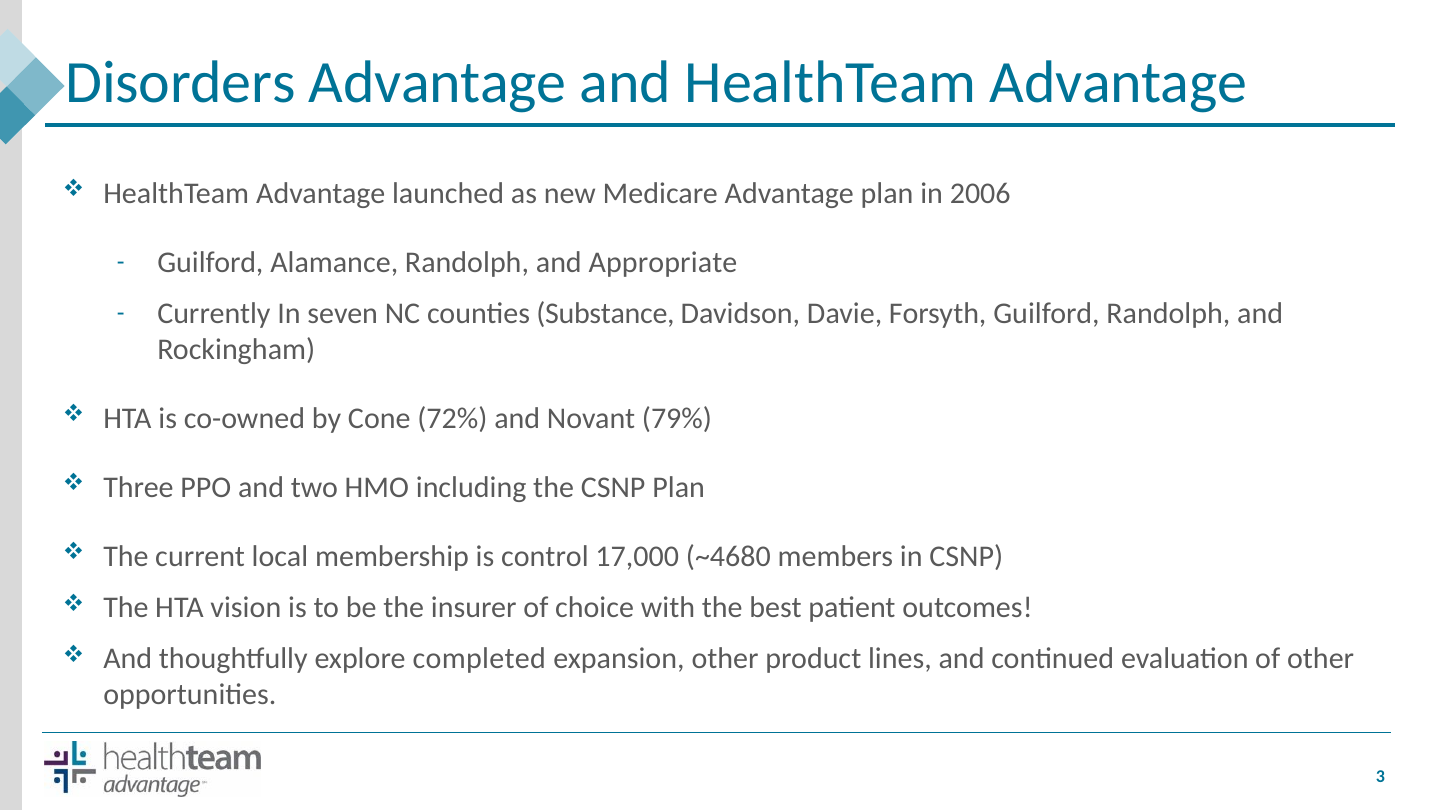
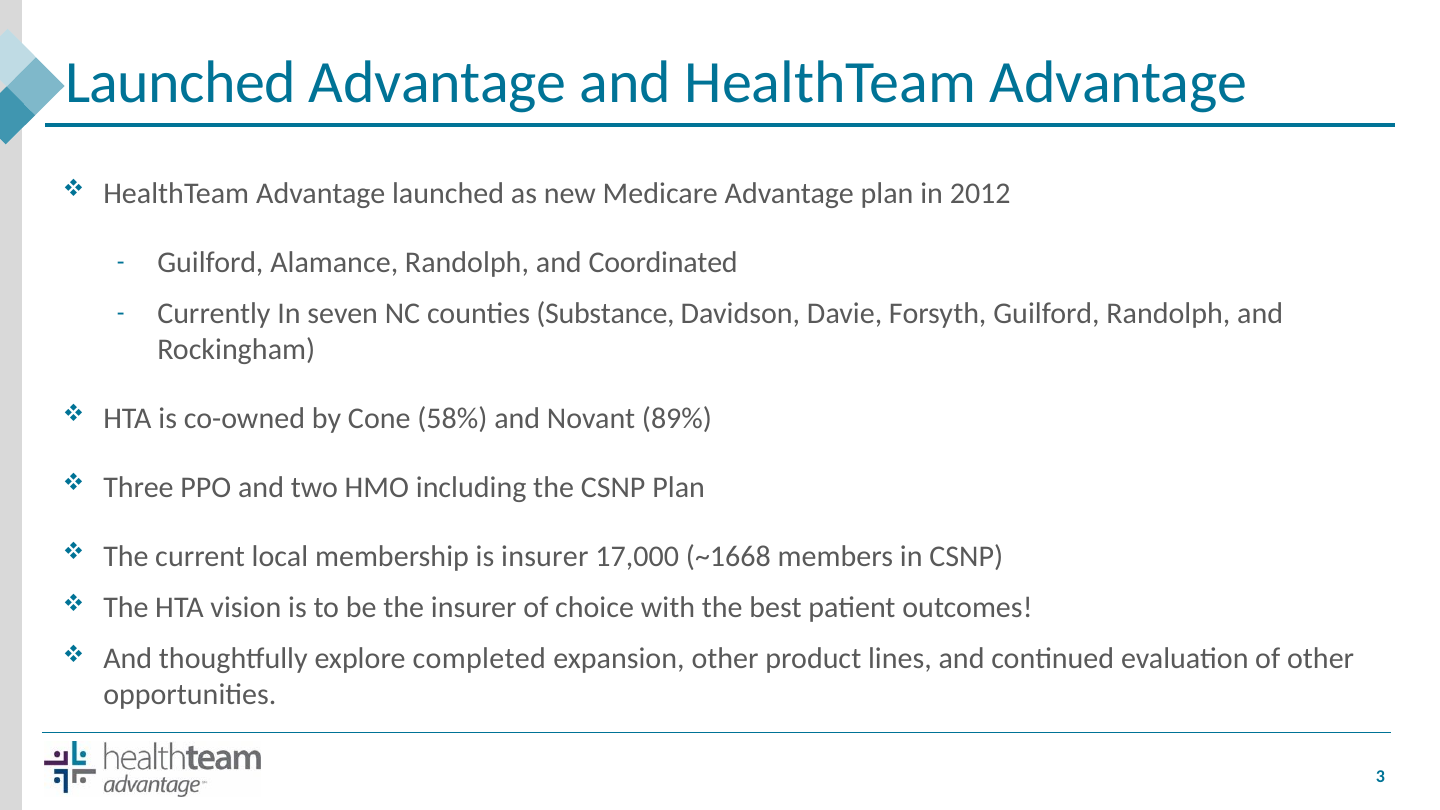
Disorders: Disorders -> Launched (181, 83)
2006: 2006 -> 2012 (980, 193)
Appropriate: Appropriate -> Coordinated (663, 262)
72%: 72% -> 58% (452, 418)
79%: 79% -> 89% (677, 418)
is control: control -> insurer (545, 556)
~4680: ~4680 -> ~1668 (728, 556)
